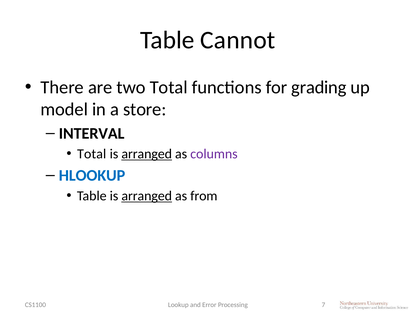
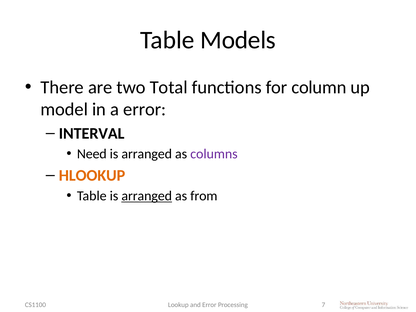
Cannot: Cannot -> Models (238, 40)
grading: grading -> column (319, 87)
a store: store -> error (145, 109)
Total: Total -> Need (92, 154)
arranged underline: present -> none (147, 154)
HLOOKUP colour: blue -> orange (92, 175)
